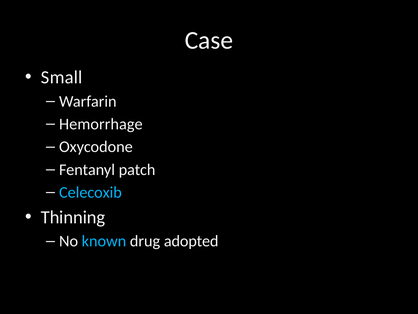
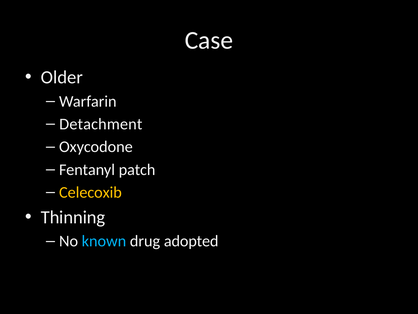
Small: Small -> Older (62, 77)
Hemorrhage: Hemorrhage -> Detachment (101, 124)
Celecoxib colour: light blue -> yellow (90, 192)
